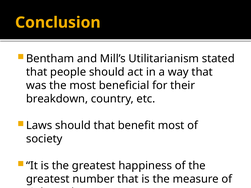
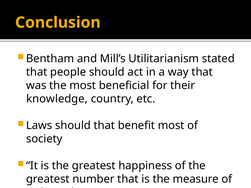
breakdown: breakdown -> knowledge (57, 99)
